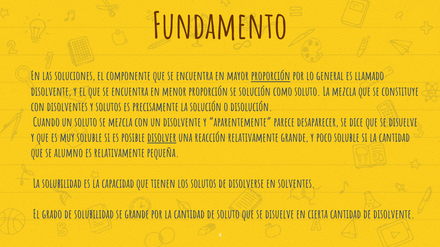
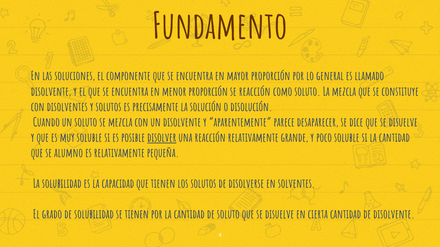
proporción underline: present -> none (271, 76)
se solución: solución -> reacción (255, 92)
se grande: grande -> tienen (137, 215)
